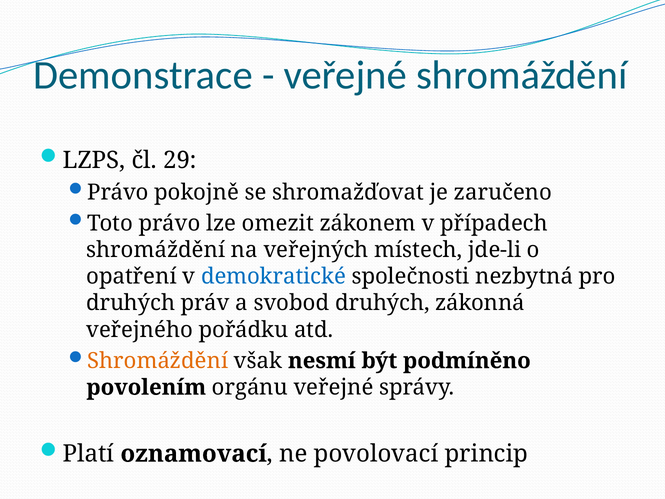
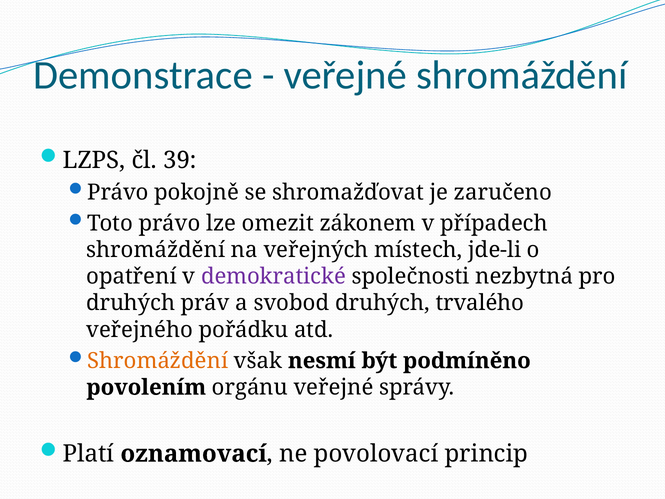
29: 29 -> 39 (180, 160)
demokratické colour: blue -> purple (273, 276)
zákonná: zákonná -> trvalého (480, 303)
